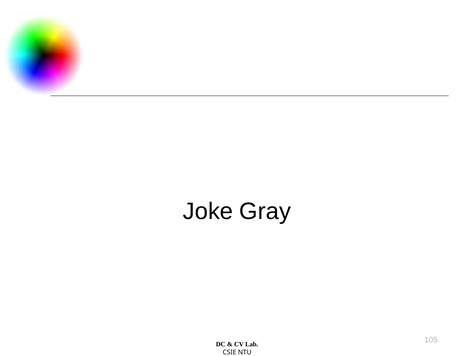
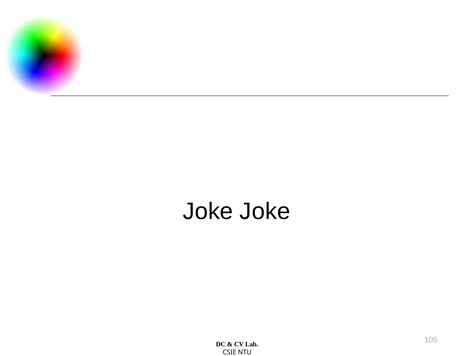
Joke Gray: Gray -> Joke (265, 211)
